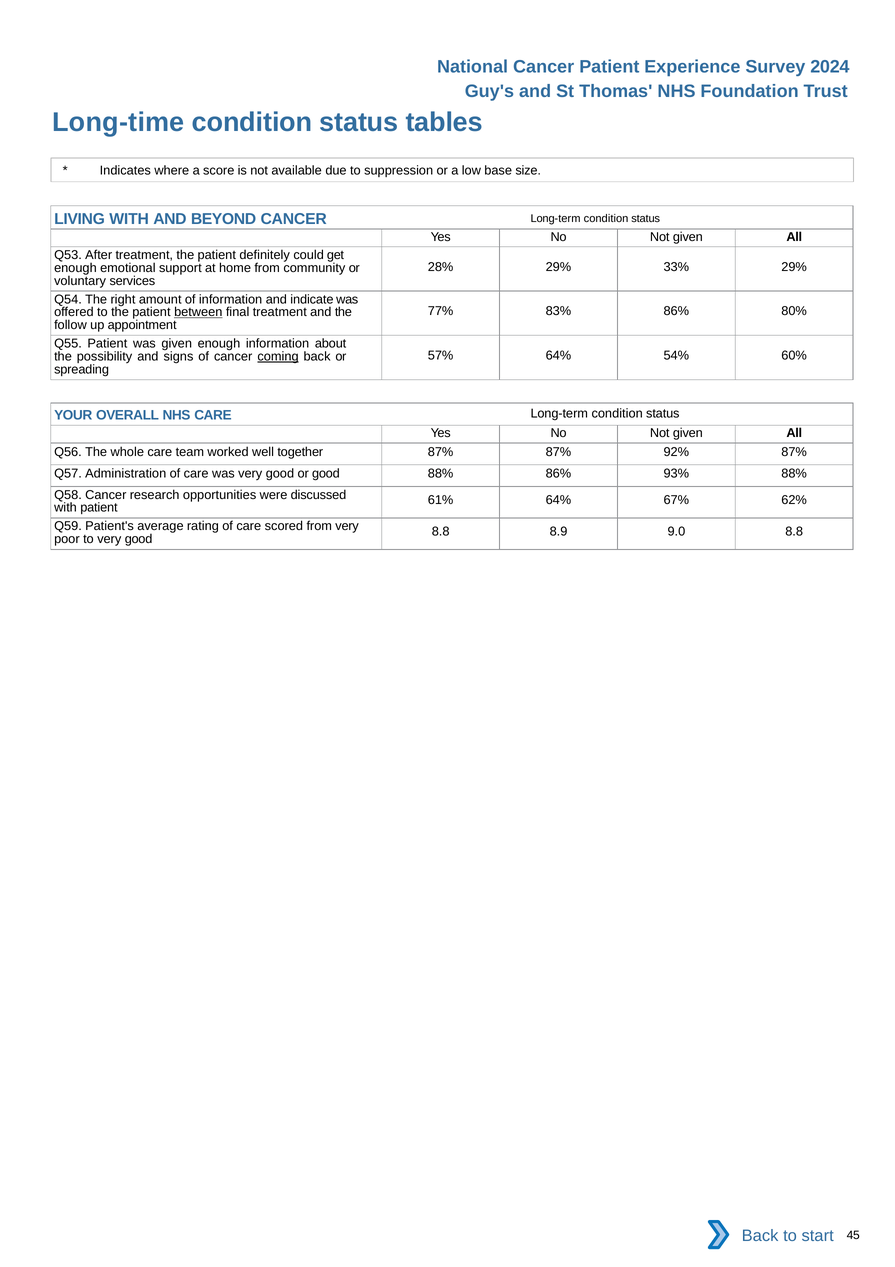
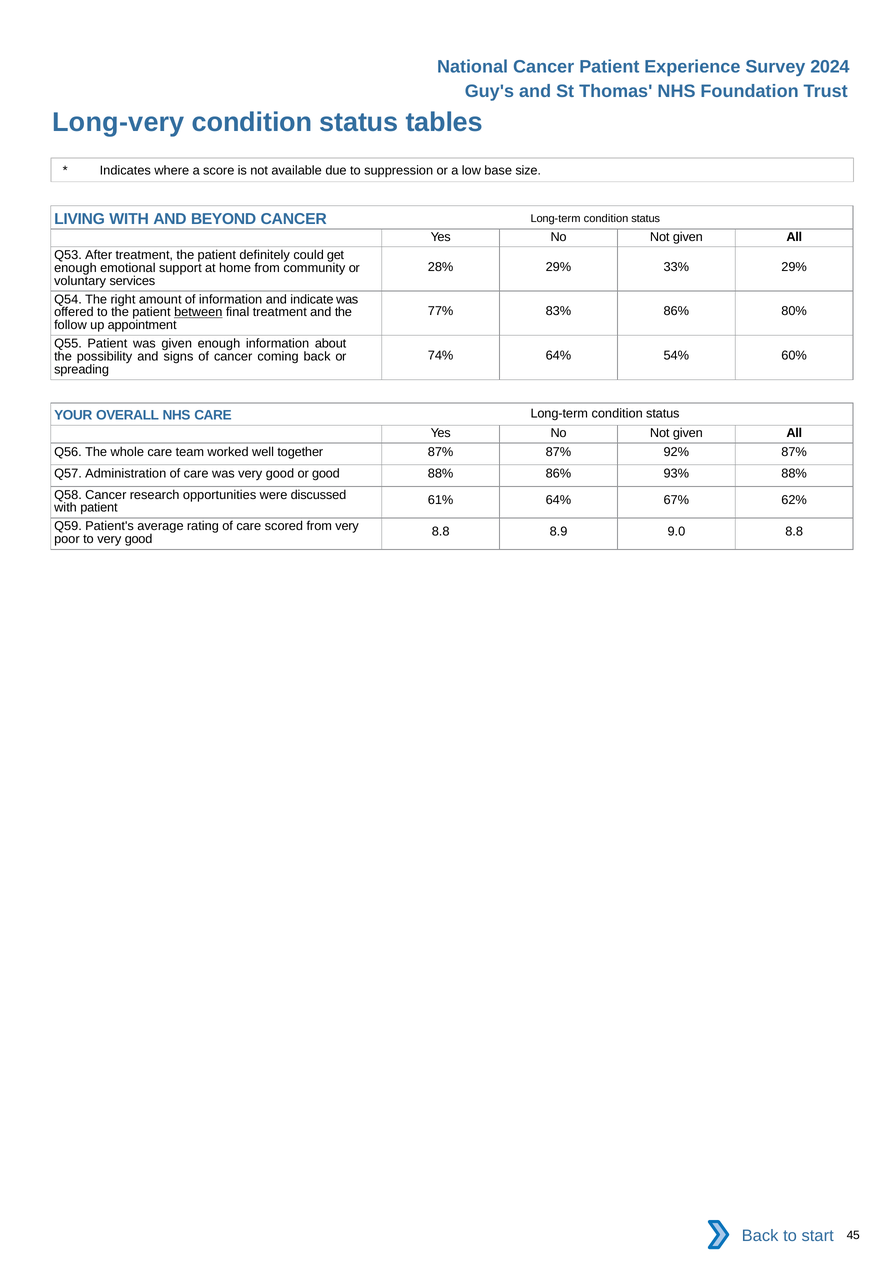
Long-time: Long-time -> Long-very (118, 122)
57%: 57% -> 74% (441, 355)
coming underline: present -> none (278, 356)
